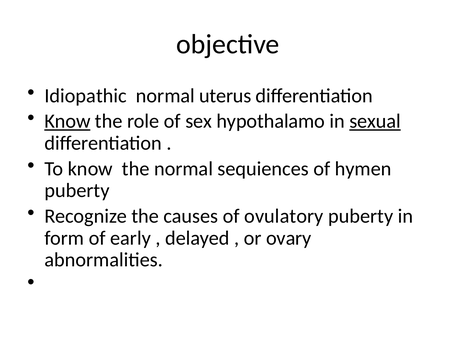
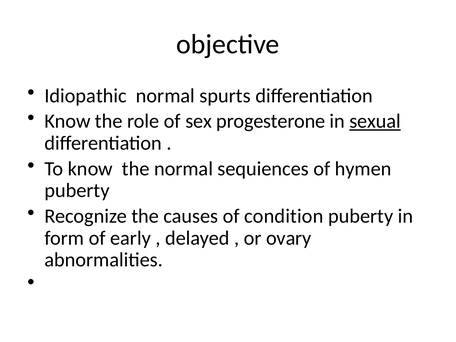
uterus: uterus -> spurts (225, 96)
Know underline: present -> none (67, 121)
hypothalamo: hypothalamo -> progesterone (271, 121)
ovulatory: ovulatory -> condition (284, 216)
